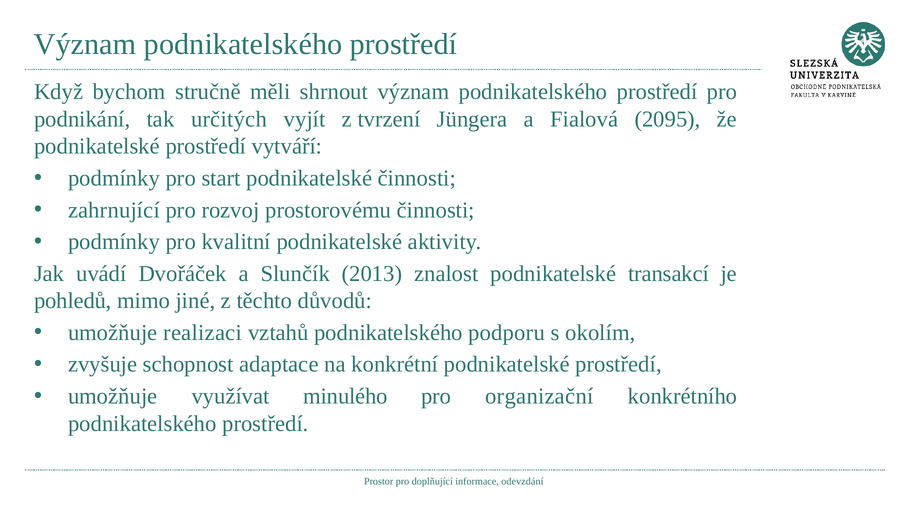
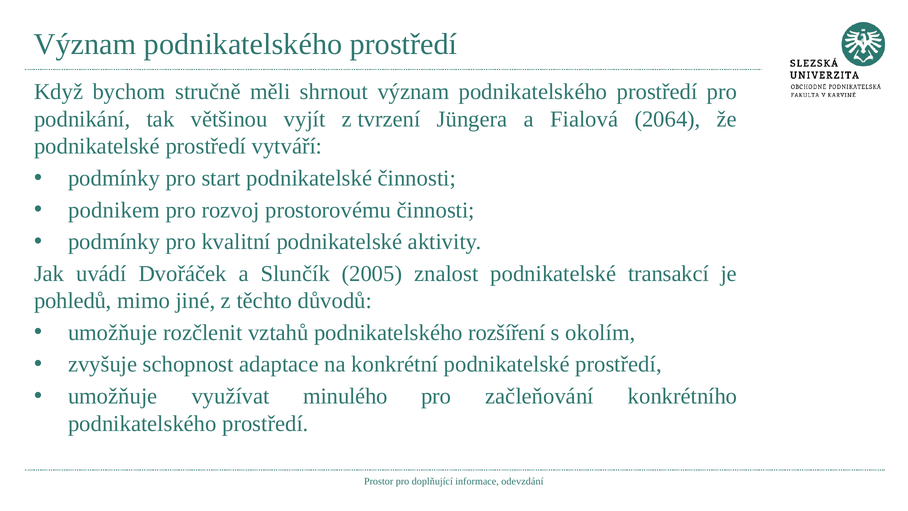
určitých: určitých -> většinou (229, 119)
2095: 2095 -> 2064 (668, 119)
zahrnující: zahrnující -> podnikem (114, 210)
2013: 2013 -> 2005 (372, 274)
realizaci: realizaci -> rozčlenit (203, 333)
podporu: podporu -> rozšíření (507, 333)
organizační: organizační -> začleňování (539, 396)
